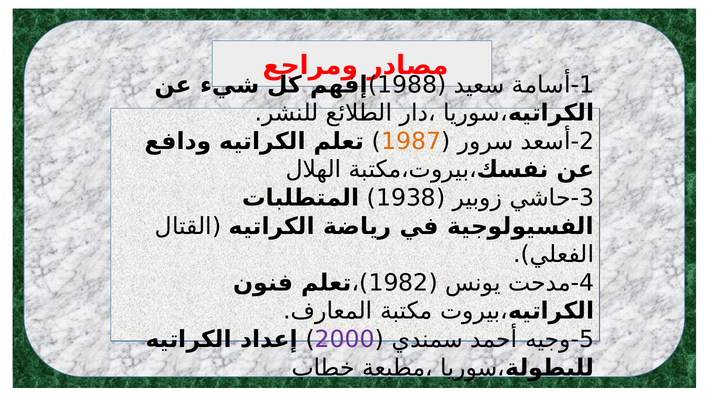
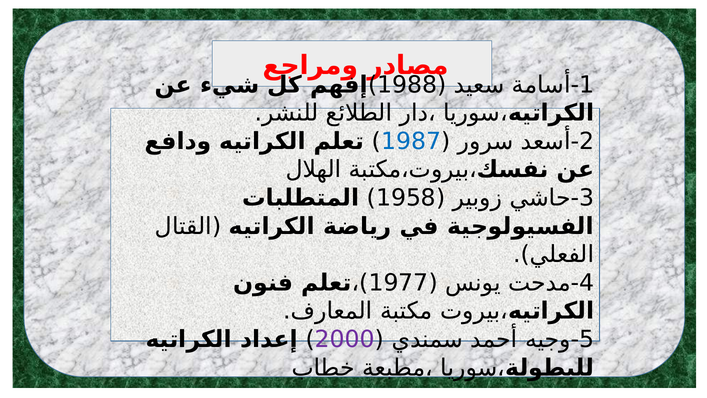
1987 colour: orange -> blue (411, 141)
1938: 1938 -> 1958 (406, 198)
1982: 1982 -> 1977 (398, 283)
